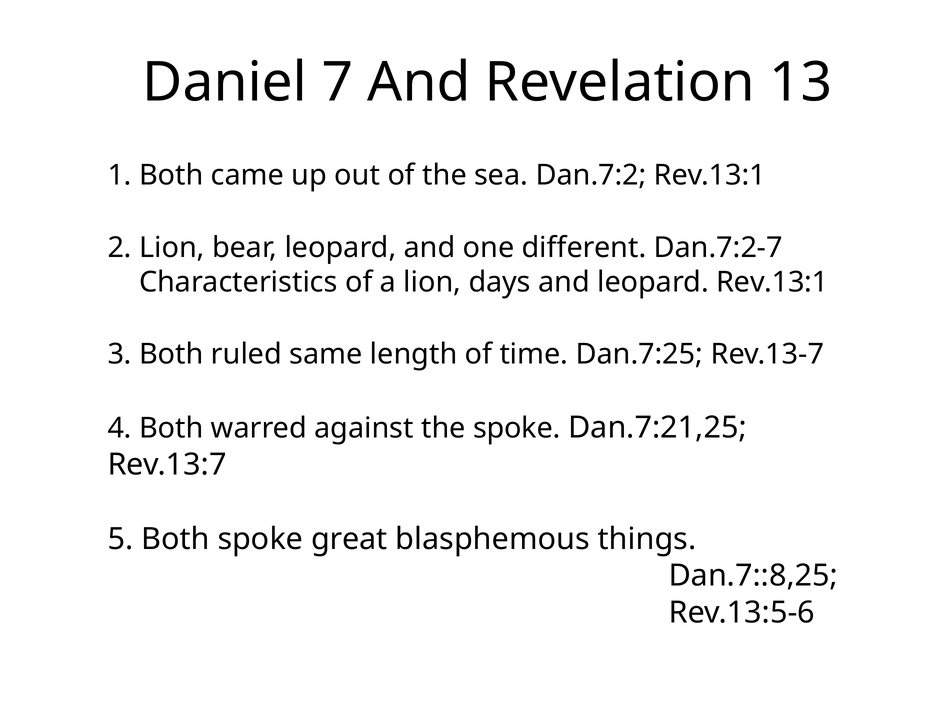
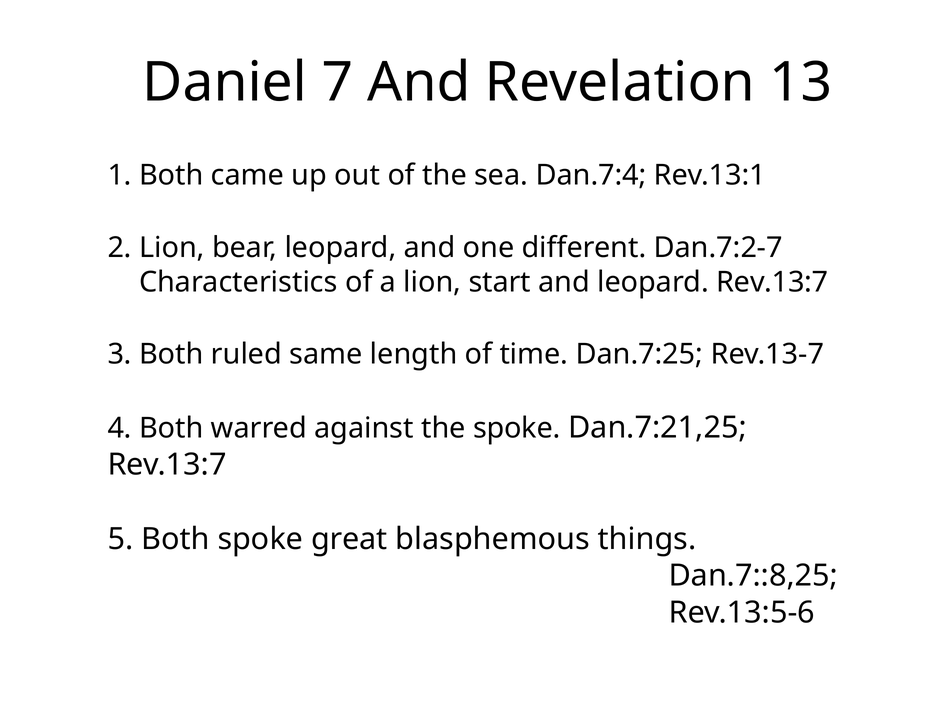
Dan.7:2: Dan.7:2 -> Dan.7:4 (591, 175)
days: days -> start (500, 282)
leopard Rev.13:1: Rev.13:1 -> Rev.13:7 (772, 282)
